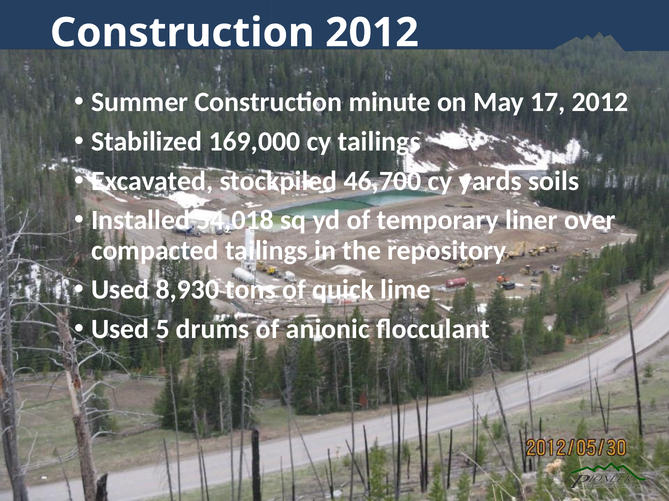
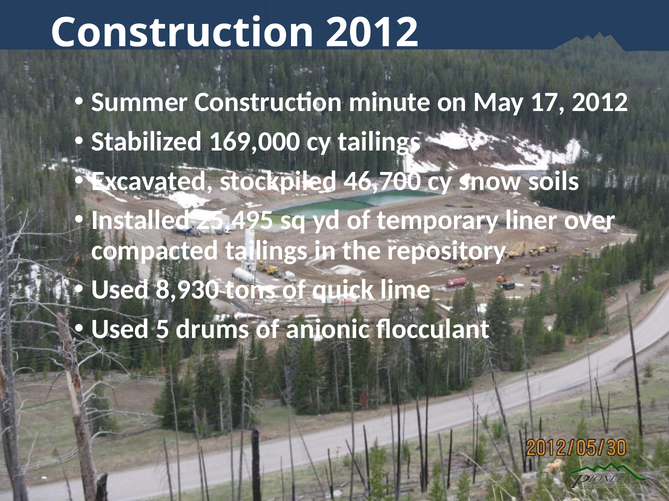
yards: yards -> snow (490, 181)
54,018: 54,018 -> 25,495 (235, 221)
